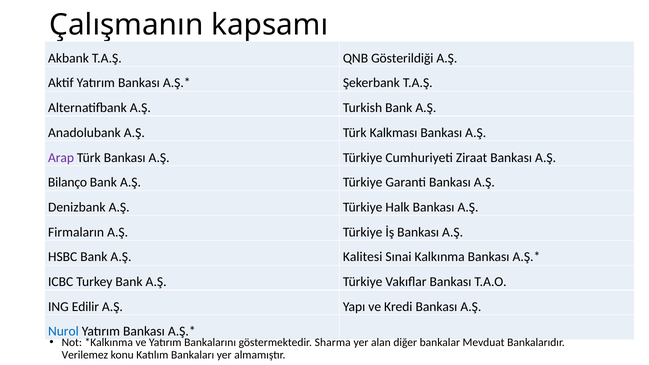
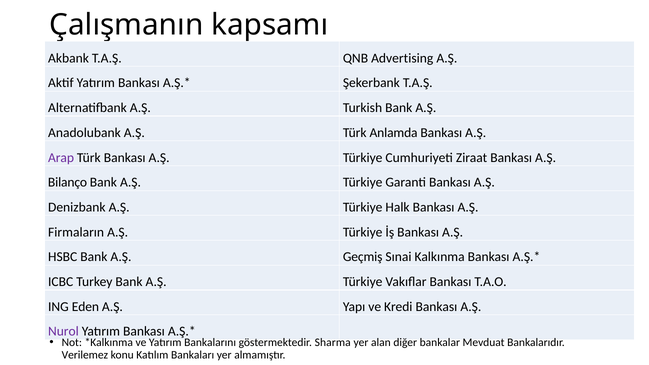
Gösterildiği: Gösterildiği -> Advertising (402, 58)
Kalkması: Kalkması -> Anlamda (394, 133)
Kalitesi: Kalitesi -> Geçmiş (363, 257)
Edilir: Edilir -> Eden (85, 307)
Nurol colour: blue -> purple (63, 332)
